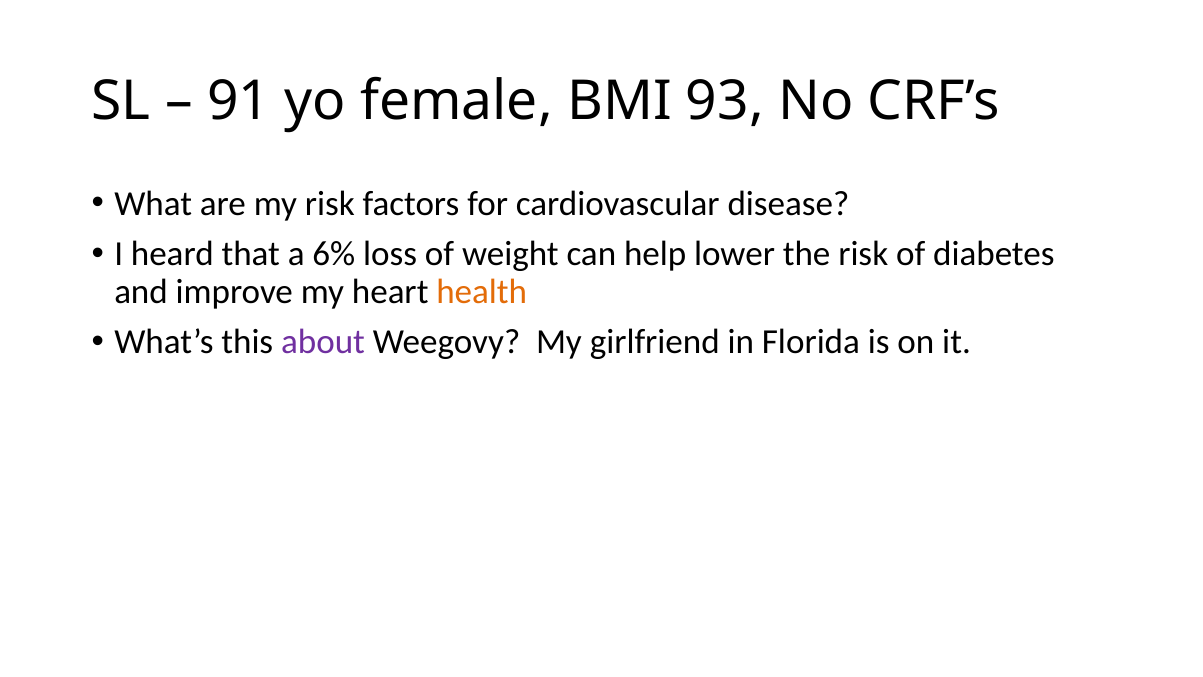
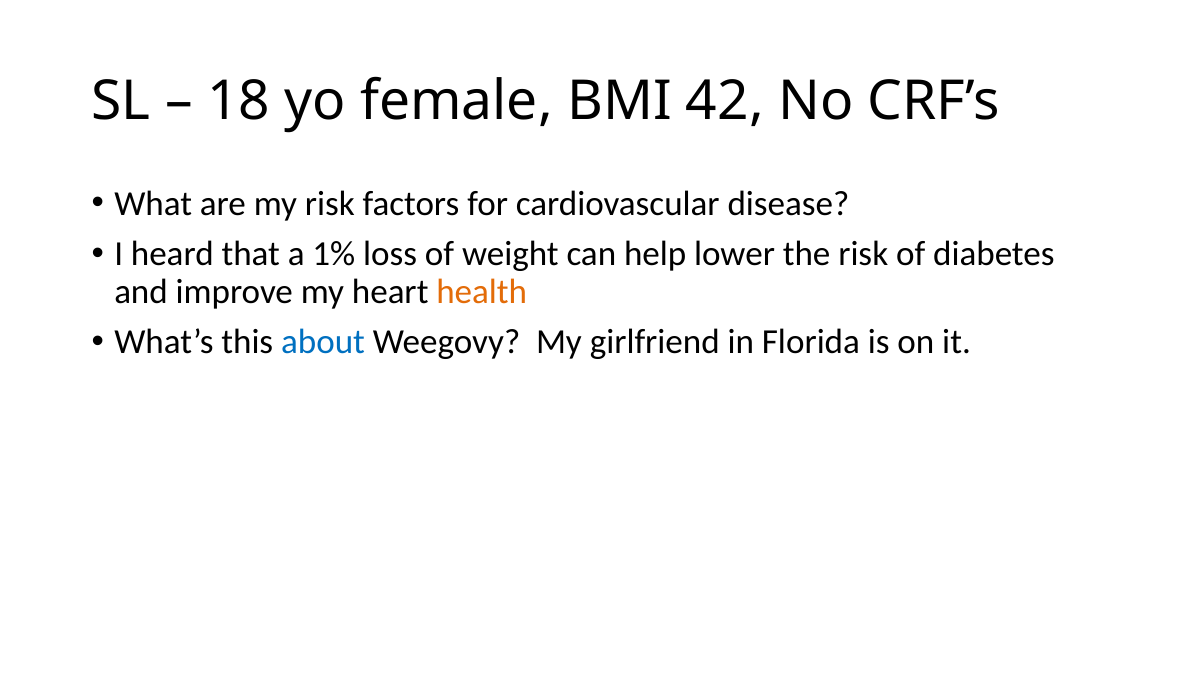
91: 91 -> 18 (239, 101)
93: 93 -> 42 (725, 101)
6%: 6% -> 1% (334, 254)
about colour: purple -> blue (323, 342)
